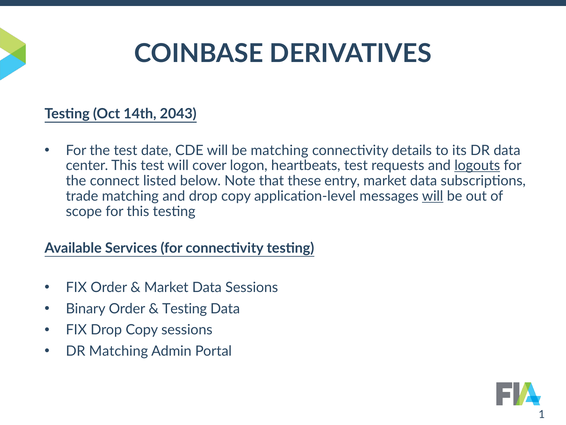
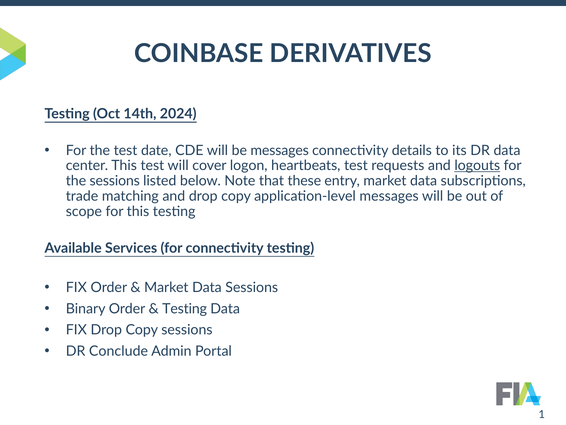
2043: 2043 -> 2024 (178, 114)
be matching: matching -> messages (280, 150)
the connect: connect -> sessions (115, 181)
will underline: present -> none (433, 196)
DR Matching: Matching -> Conclude (119, 351)
